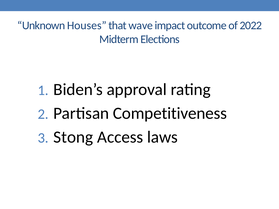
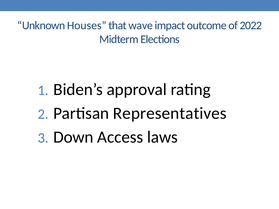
Competitiveness: Competitiveness -> Representatives (170, 113)
Stong: Stong -> Down (73, 137)
